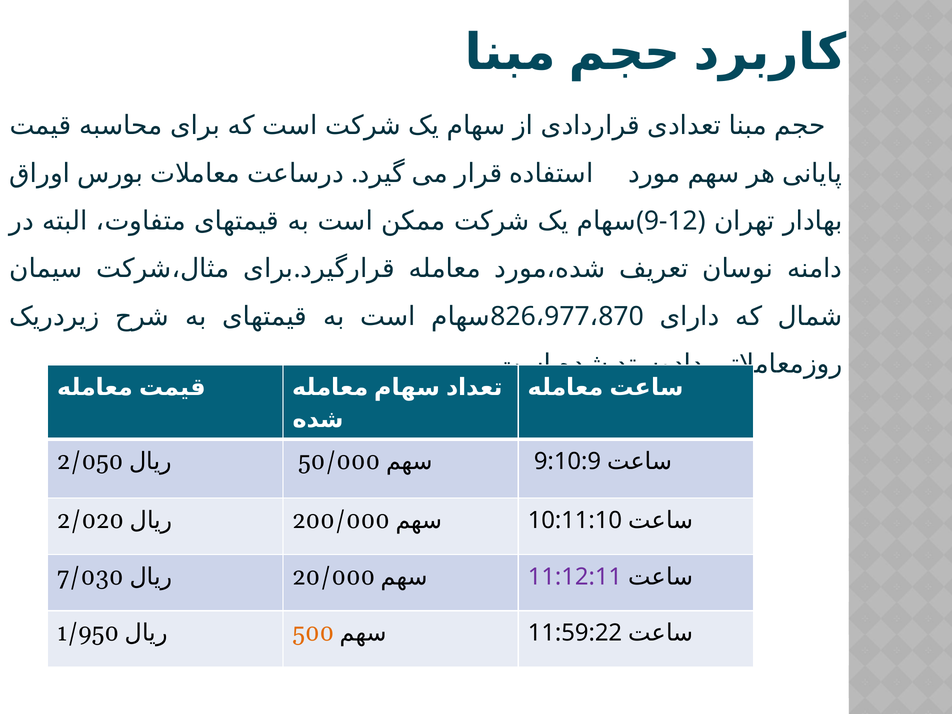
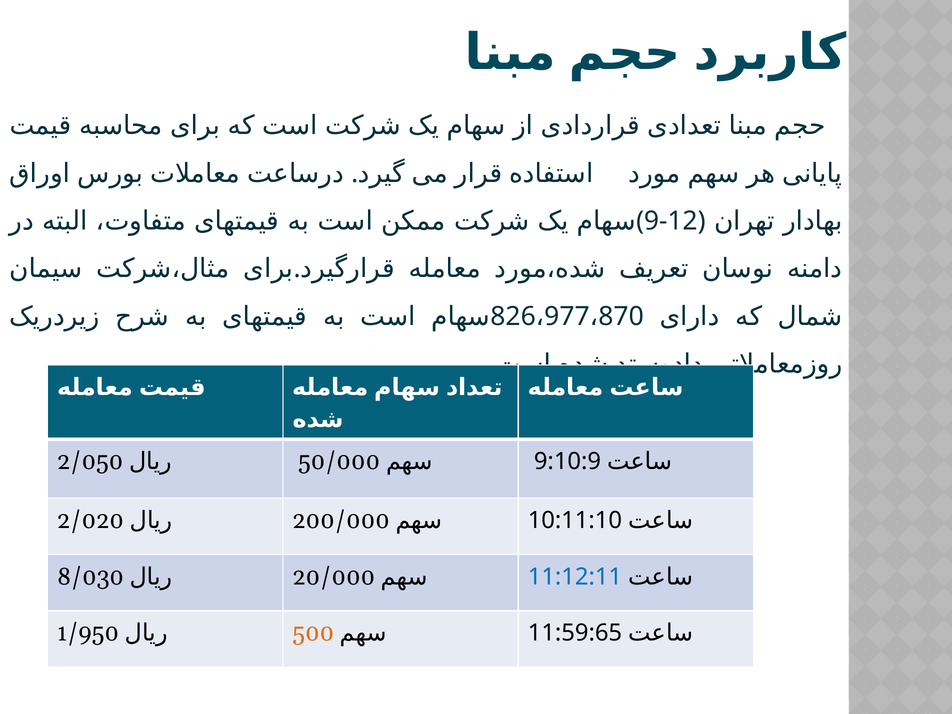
7/030: 7/030 -> 8/030 (91, 577)
11:12:11 colour: purple -> blue (575, 577)
11:59:22: 11:59:22 -> 11:59:65 (575, 633)
